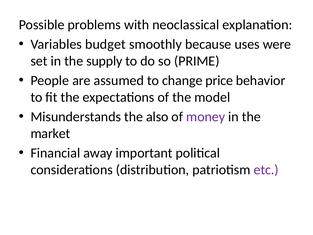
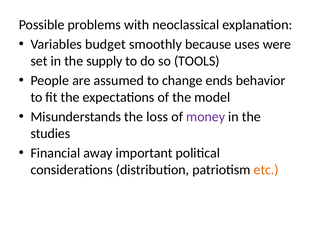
PRIME: PRIME -> TOOLS (197, 61)
price: price -> ends (219, 80)
also: also -> loss (157, 117)
market: market -> studies (50, 133)
etc colour: purple -> orange (266, 170)
